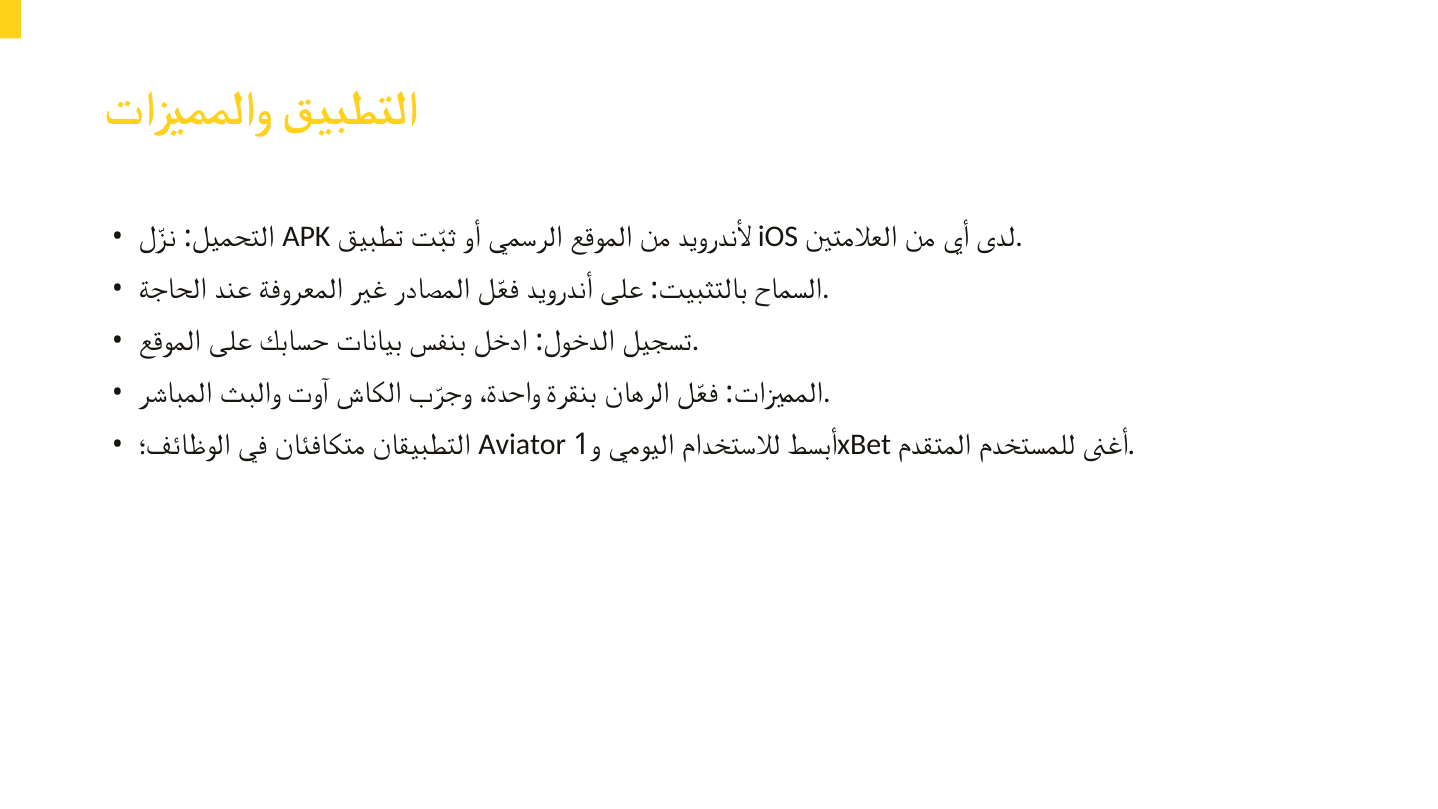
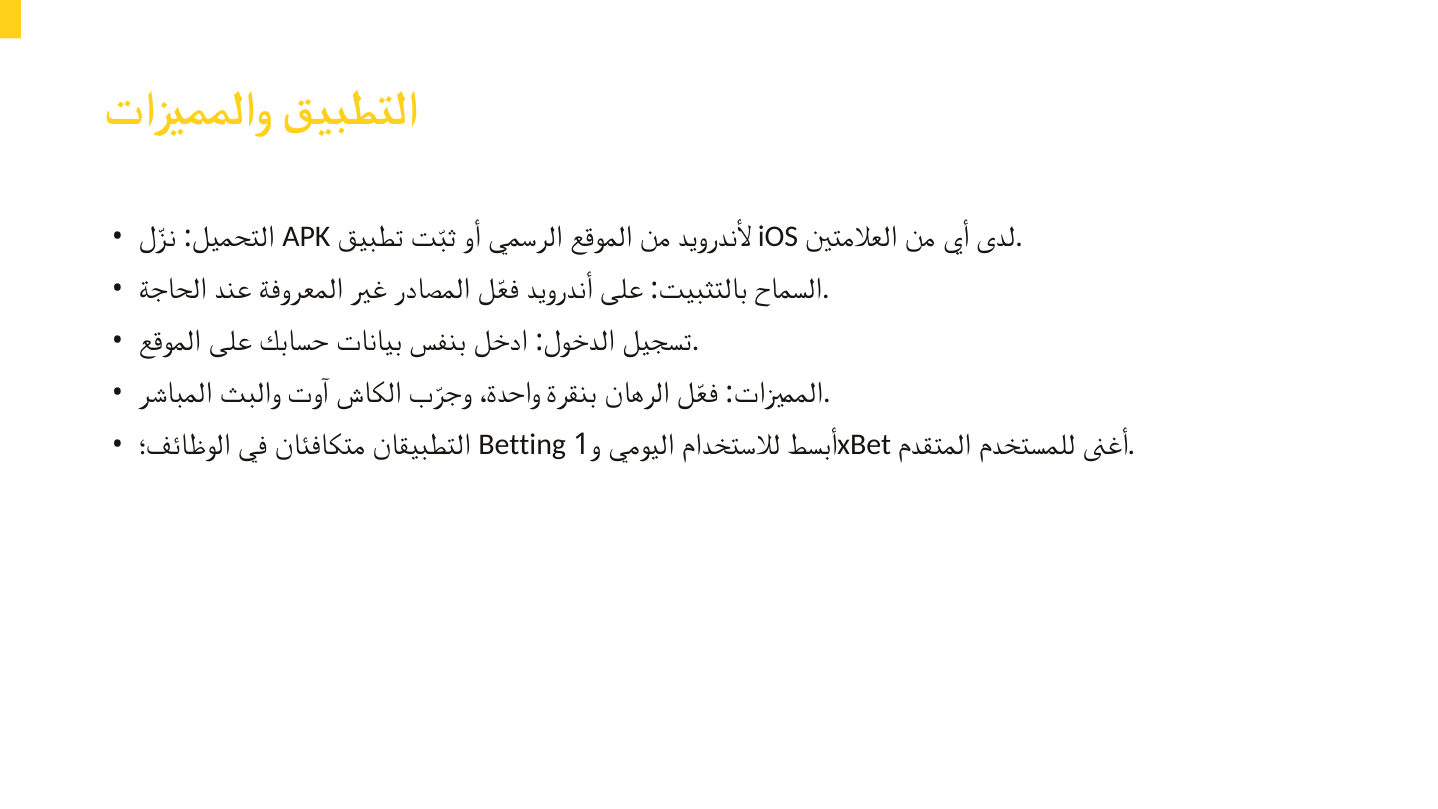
Aviator: Aviator -> Betting (522, 445)
